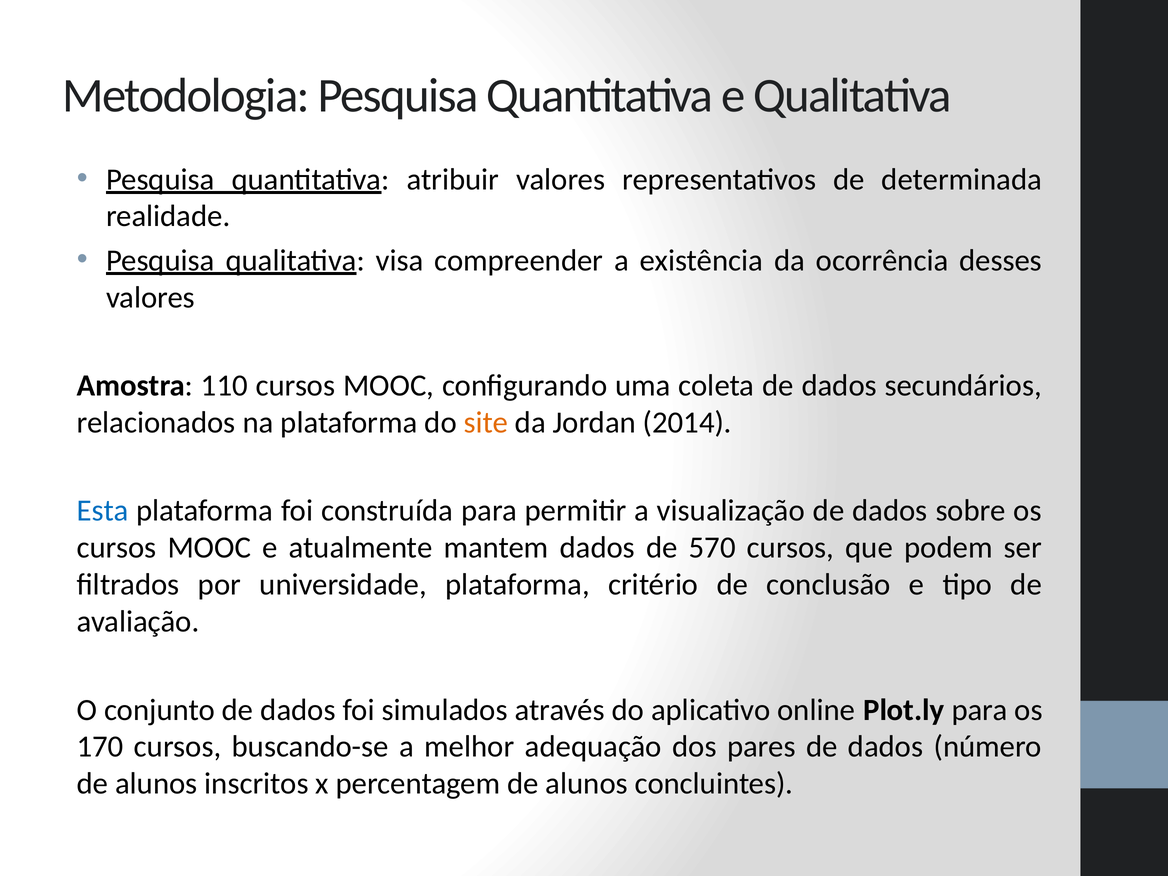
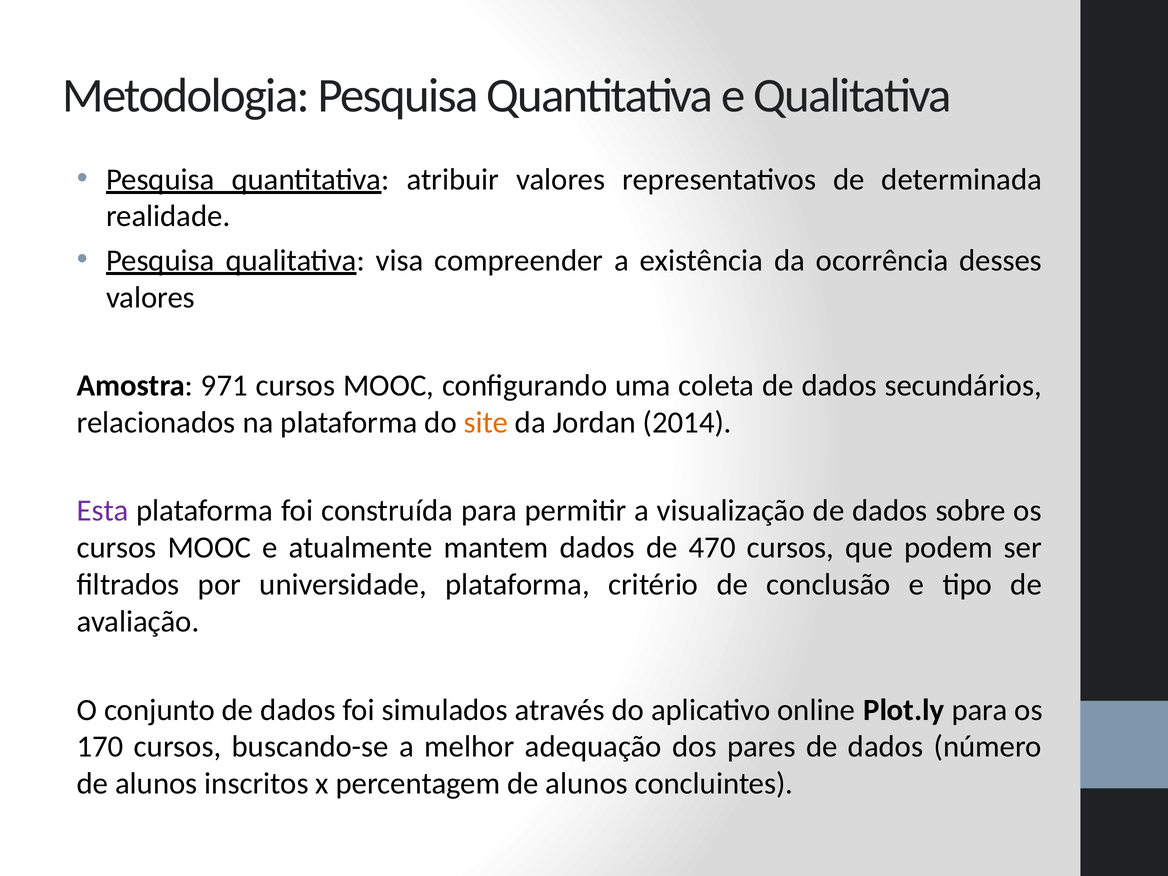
110: 110 -> 971 (224, 386)
Esta colour: blue -> purple (103, 511)
570: 570 -> 470 (712, 548)
